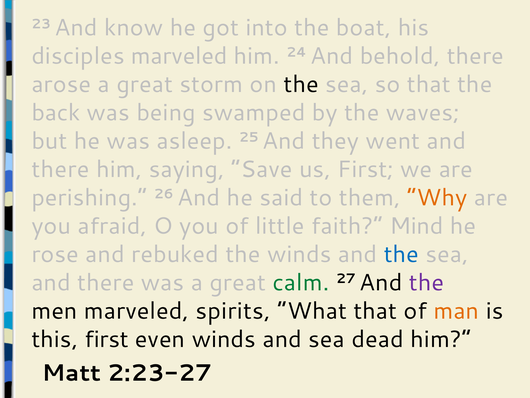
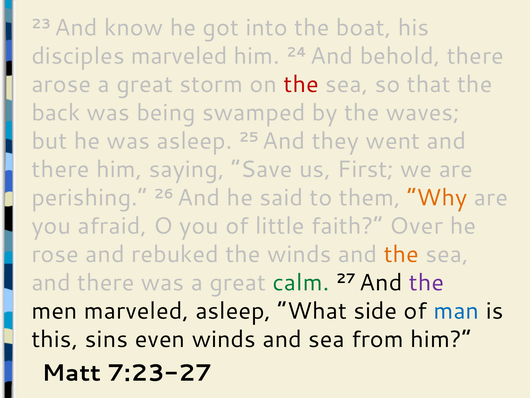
the colour: black -> red (301, 84)
Mind: Mind -> Over (416, 226)
the colour: blue -> orange (401, 254)
marveled spirits: spirits -> asleep (233, 311)
What that: that -> side (375, 311)
man colour: orange -> blue (456, 311)
this first: first -> sins (106, 339)
dead: dead -> from (378, 339)
2:23-27: 2:23-27 -> 7:23-27 (160, 373)
